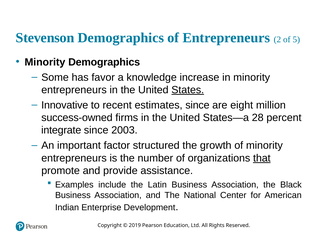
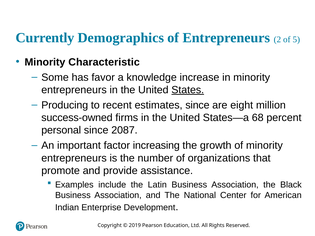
Stevenson: Stevenson -> Currently (45, 38)
Minority Demographics: Demographics -> Characteristic (104, 62)
Innovative: Innovative -> Producing (65, 105)
28: 28 -> 68 (258, 118)
integrate: integrate -> personal (61, 130)
2003: 2003 -> 2087 (124, 130)
structured: structured -> increasing (156, 146)
that underline: present -> none (262, 158)
